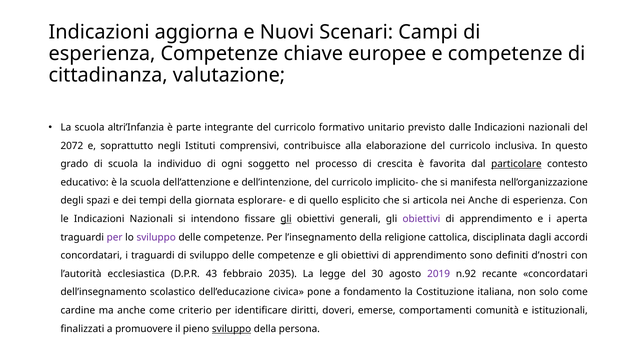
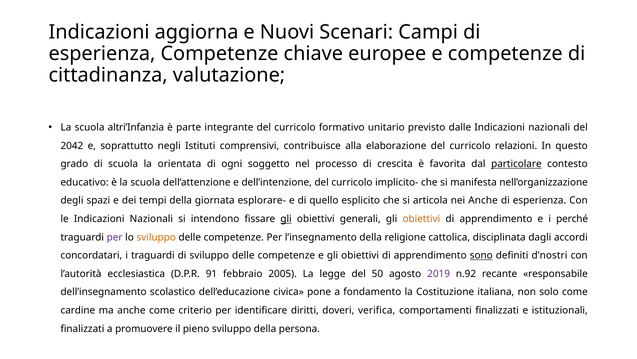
2072: 2072 -> 2042 (72, 146)
inclusiva: inclusiva -> relazioni (516, 146)
individuo: individuo -> orientata (179, 164)
obiettivi colour: purple -> orange (421, 219)
aperta: aperta -> perché (572, 219)
sviluppo colour: purple -> orange (156, 237)
sono underline: none -> present (481, 255)
43: 43 -> 91 (211, 273)
2035: 2035 -> 2005 (283, 273)
30: 30 -> 50 (377, 273)
recante concordatari: concordatari -> responsabile (555, 273)
emerse: emerse -> verifica (377, 310)
comportamenti comunità: comunità -> finalizzati (497, 310)
sviluppo underline: present -> none (232, 328)
